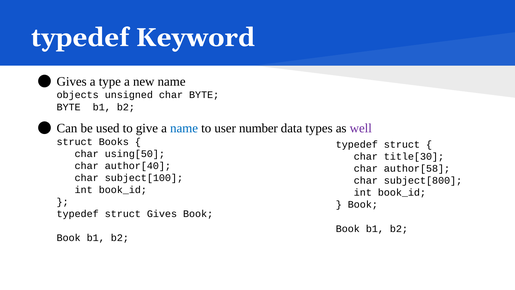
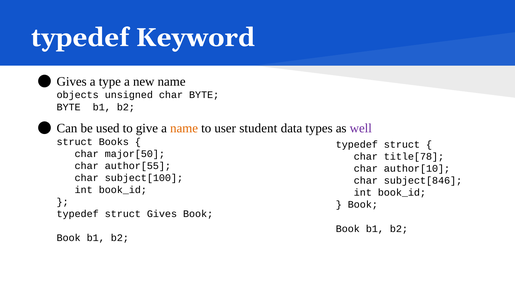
name colour: blue -> orange (184, 128)
number: number -> student (258, 128)
using[50: using[50 -> major[50 (135, 154)
title[30: title[30 -> title[78 (414, 156)
author[40: author[40 -> author[55 (138, 166)
author[58: author[58 -> author[10 (417, 168)
subject[800: subject[800 -> subject[846 (423, 180)
